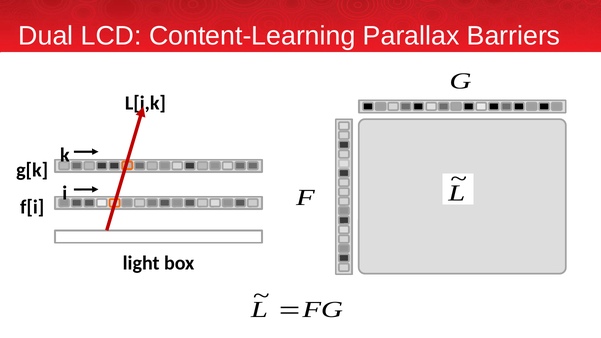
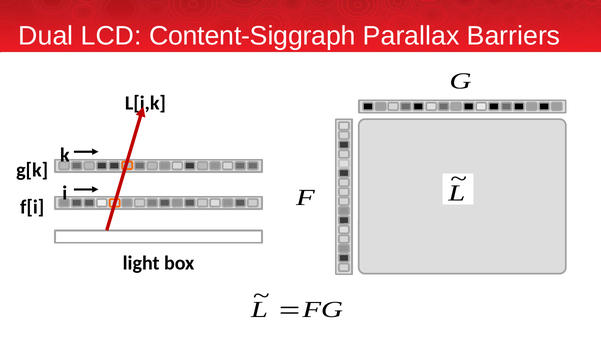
Content-Learning: Content-Learning -> Content-Siggraph (252, 36)
